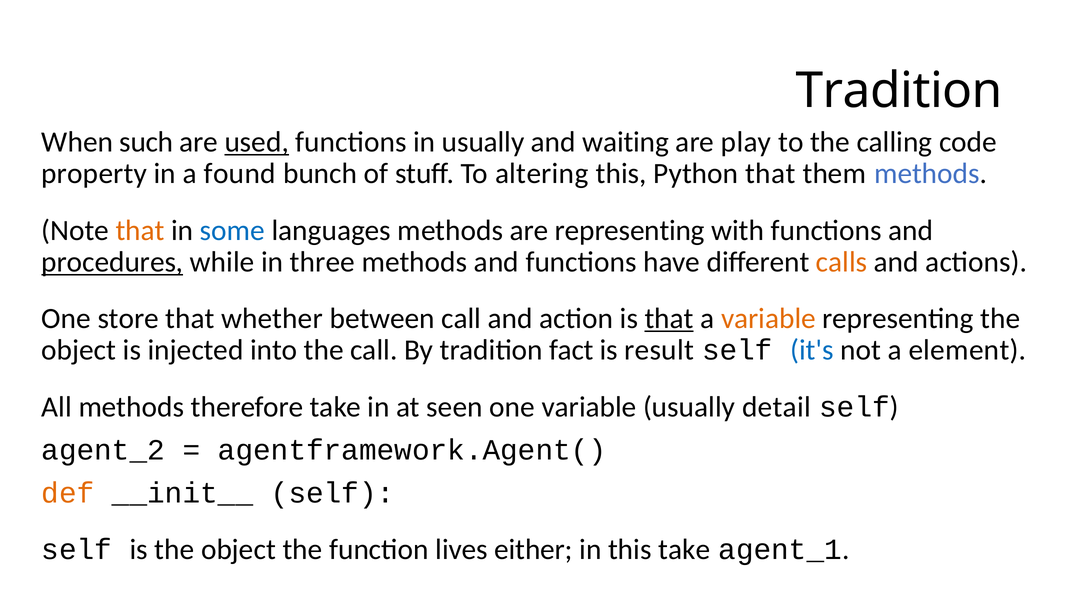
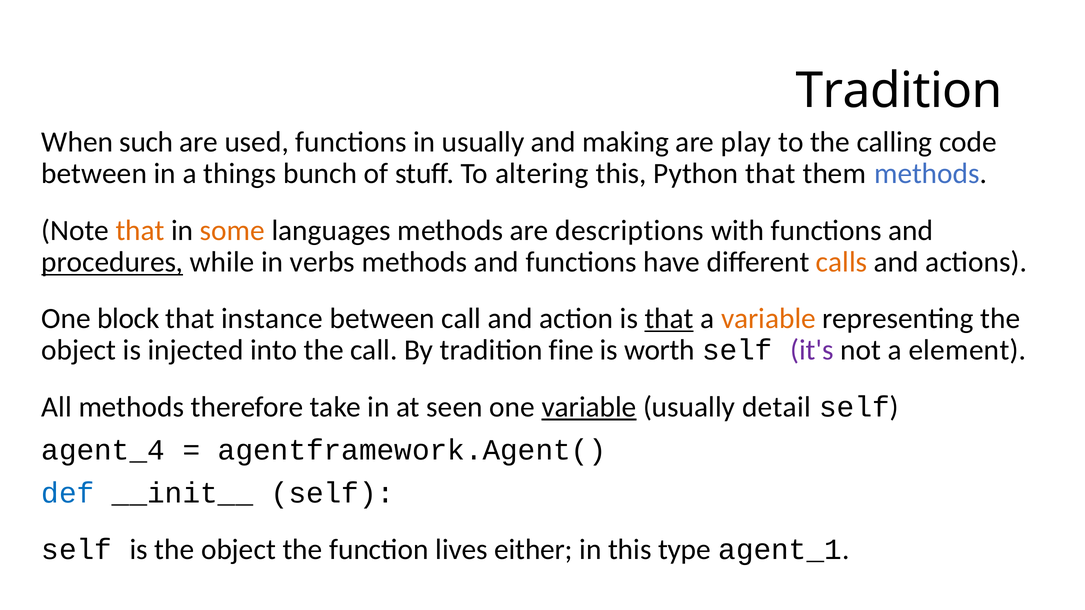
used underline: present -> none (257, 142)
waiting: waiting -> making (626, 142)
property: property -> between (94, 174)
found: found -> things (240, 174)
some colour: blue -> orange (232, 230)
are representing: representing -> descriptions (630, 230)
three: three -> verbs (322, 262)
store: store -> block (128, 319)
whether: whether -> instance (272, 319)
fact: fact -> fine (571, 350)
result: result -> worth (659, 350)
it's colour: blue -> purple (812, 350)
variable underline: none -> present (589, 407)
agent_2: agent_2 -> agent_4 (103, 450)
def colour: orange -> blue (68, 493)
this take: take -> type (685, 550)
